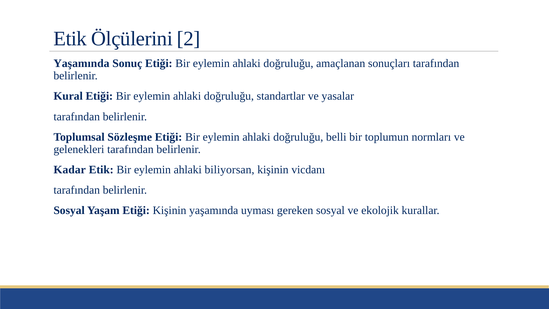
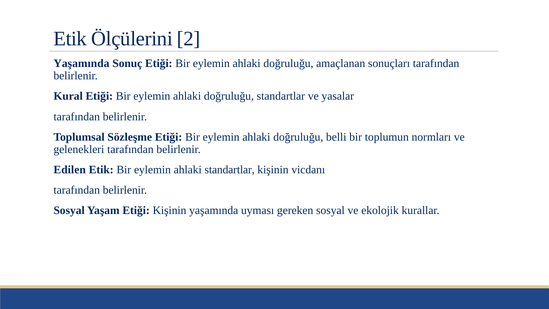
Kadar: Kadar -> Edilen (70, 170)
ahlaki biliyorsan: biliyorsan -> standartlar (230, 170)
